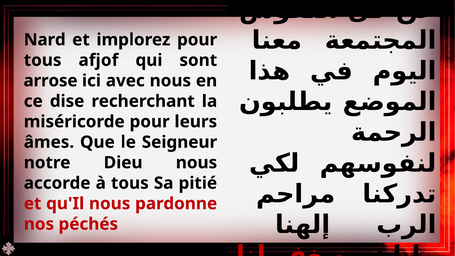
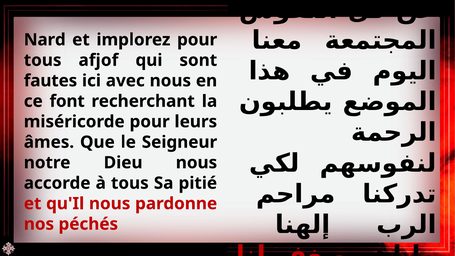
arrose: arrose -> fautes (50, 81)
dise: dise -> font (67, 101)
